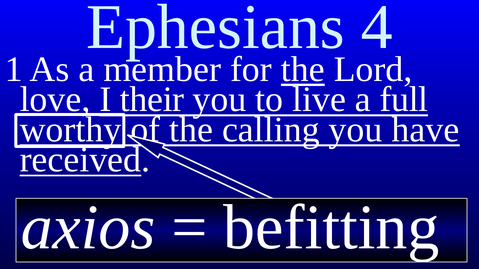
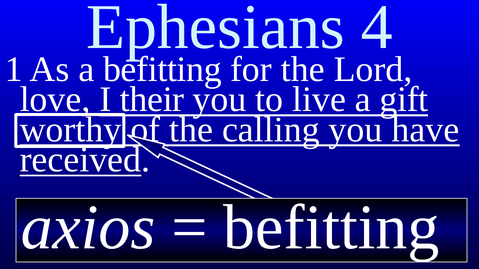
a member: member -> befitting (162, 69)
the underline: present -> none (303, 69)
full: full -> gift (404, 100)
